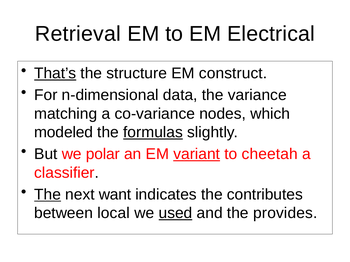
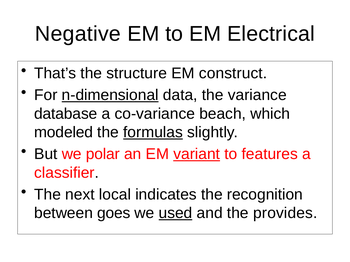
Retrieval: Retrieval -> Negative (78, 34)
That’s underline: present -> none (55, 73)
n-dimensional underline: none -> present (110, 95)
matching: matching -> database (66, 114)
nodes: nodes -> beach (223, 114)
cheetah: cheetah -> features (270, 154)
The underline: present -> none (48, 195)
want: want -> local (115, 195)
contributes: contributes -> recognition (265, 195)
local: local -> goes (114, 213)
